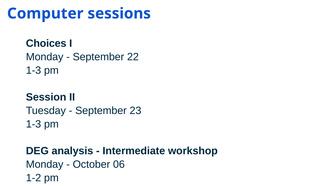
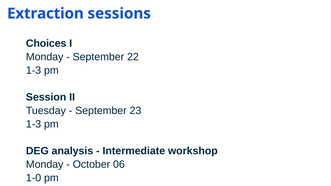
Computer: Computer -> Extraction (45, 13)
1-2: 1-2 -> 1-0 (34, 178)
